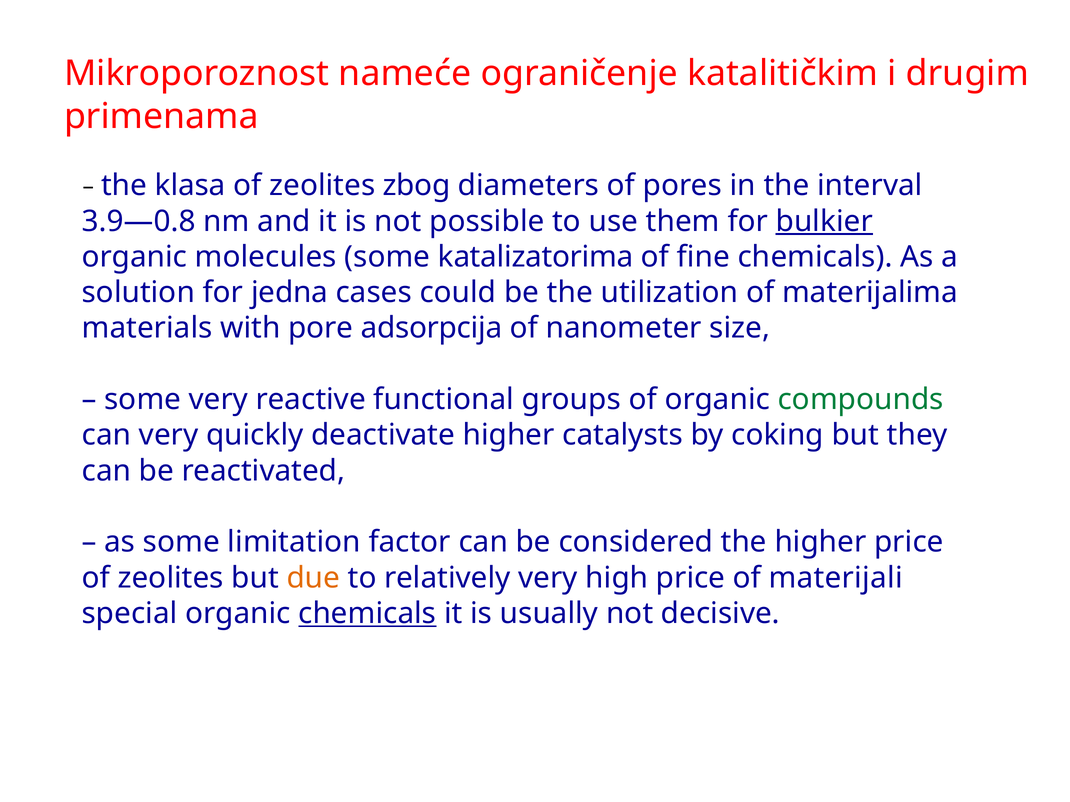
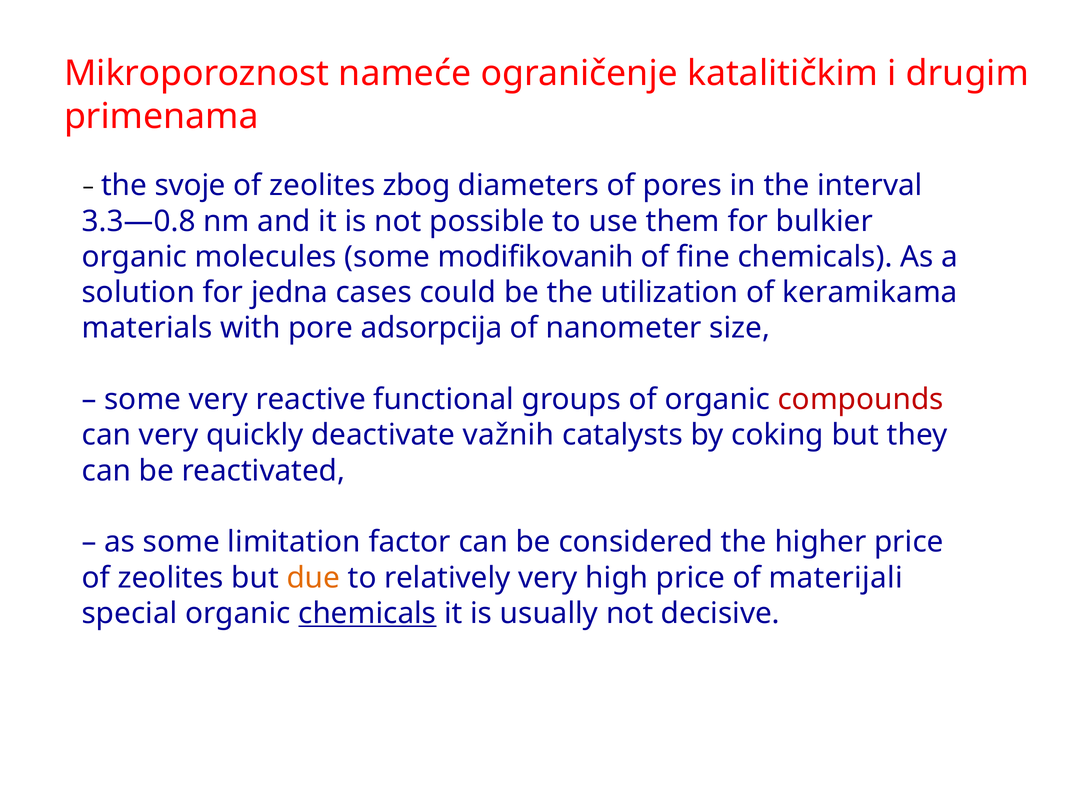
klasa: klasa -> svoje (190, 186)
3.9—0.8: 3.9—0.8 -> 3.3—0.8 (139, 221)
bulkier underline: present -> none (824, 221)
katalizatorima: katalizatorima -> modifikovanih (536, 257)
materijalima: materijalima -> keramikama (870, 293)
compounds colour: green -> red (861, 400)
deactivate higher: higher -> važnih (509, 435)
